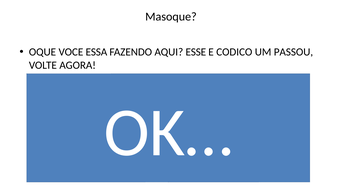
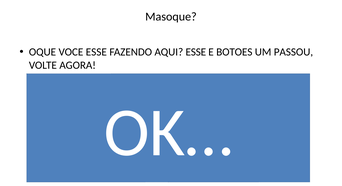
VOCE ESSA: ESSA -> ESSE (96, 52)
CODICO: CODICO -> BOTOES (234, 52)
